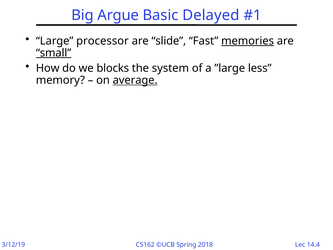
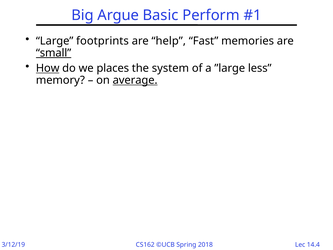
Delayed: Delayed -> Perform (211, 15)
processor: processor -> footprints (102, 41)
slide: slide -> help (169, 41)
memories underline: present -> none (248, 41)
How underline: none -> present (48, 68)
blocks: blocks -> places (113, 68)
